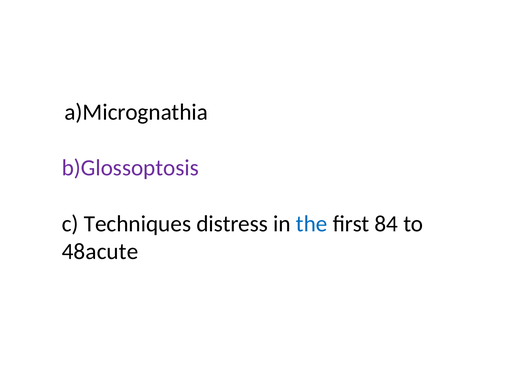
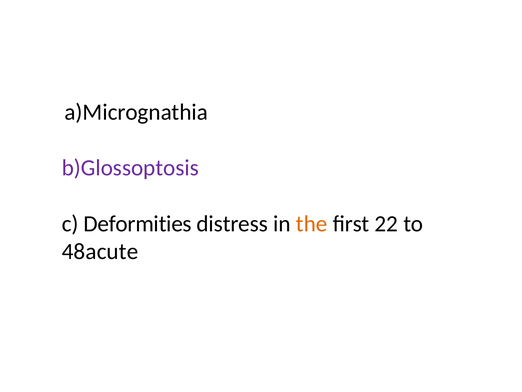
Techniques: Techniques -> Deformities (138, 223)
the colour: blue -> orange (312, 223)
84: 84 -> 22 (386, 223)
